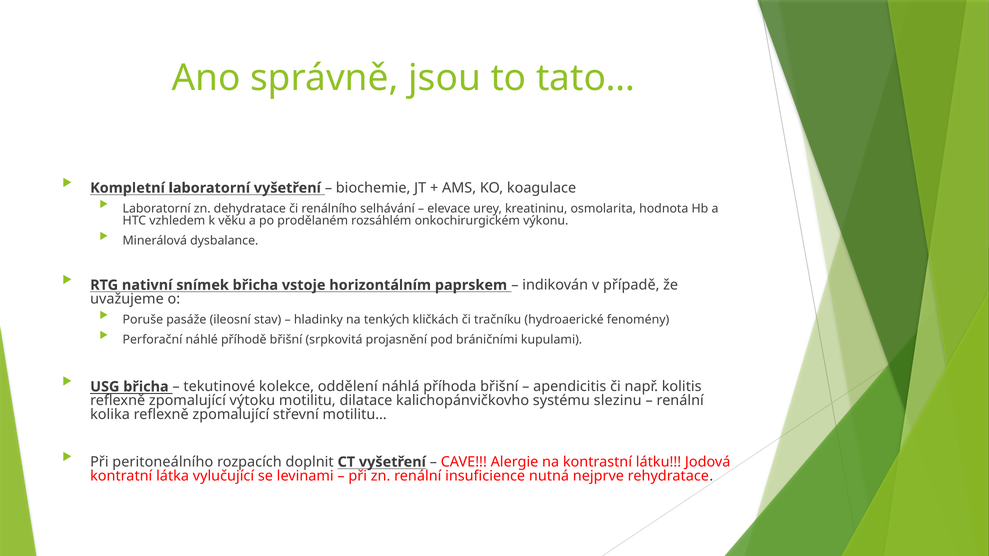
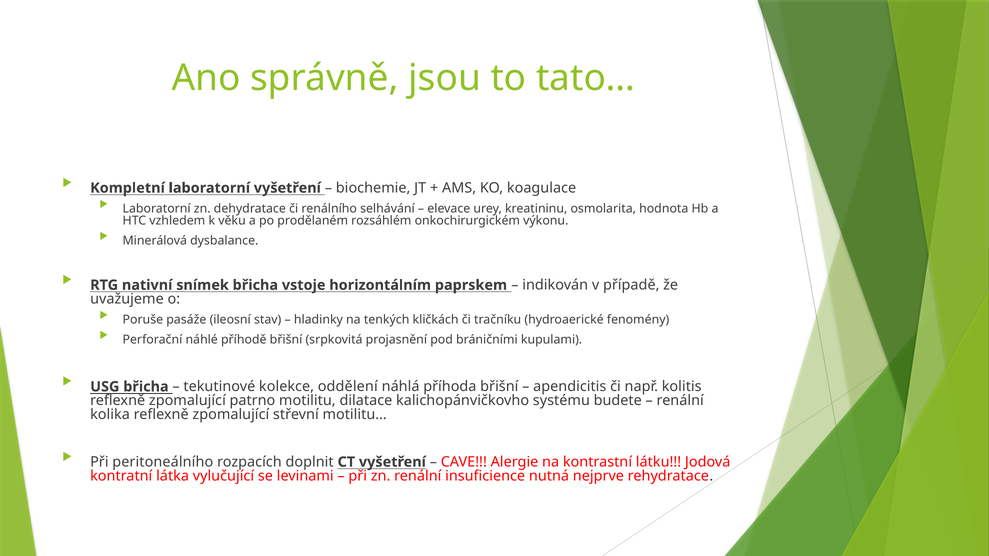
výtoku: výtoku -> patrno (252, 401)
slezinu: slezinu -> budete (618, 401)
